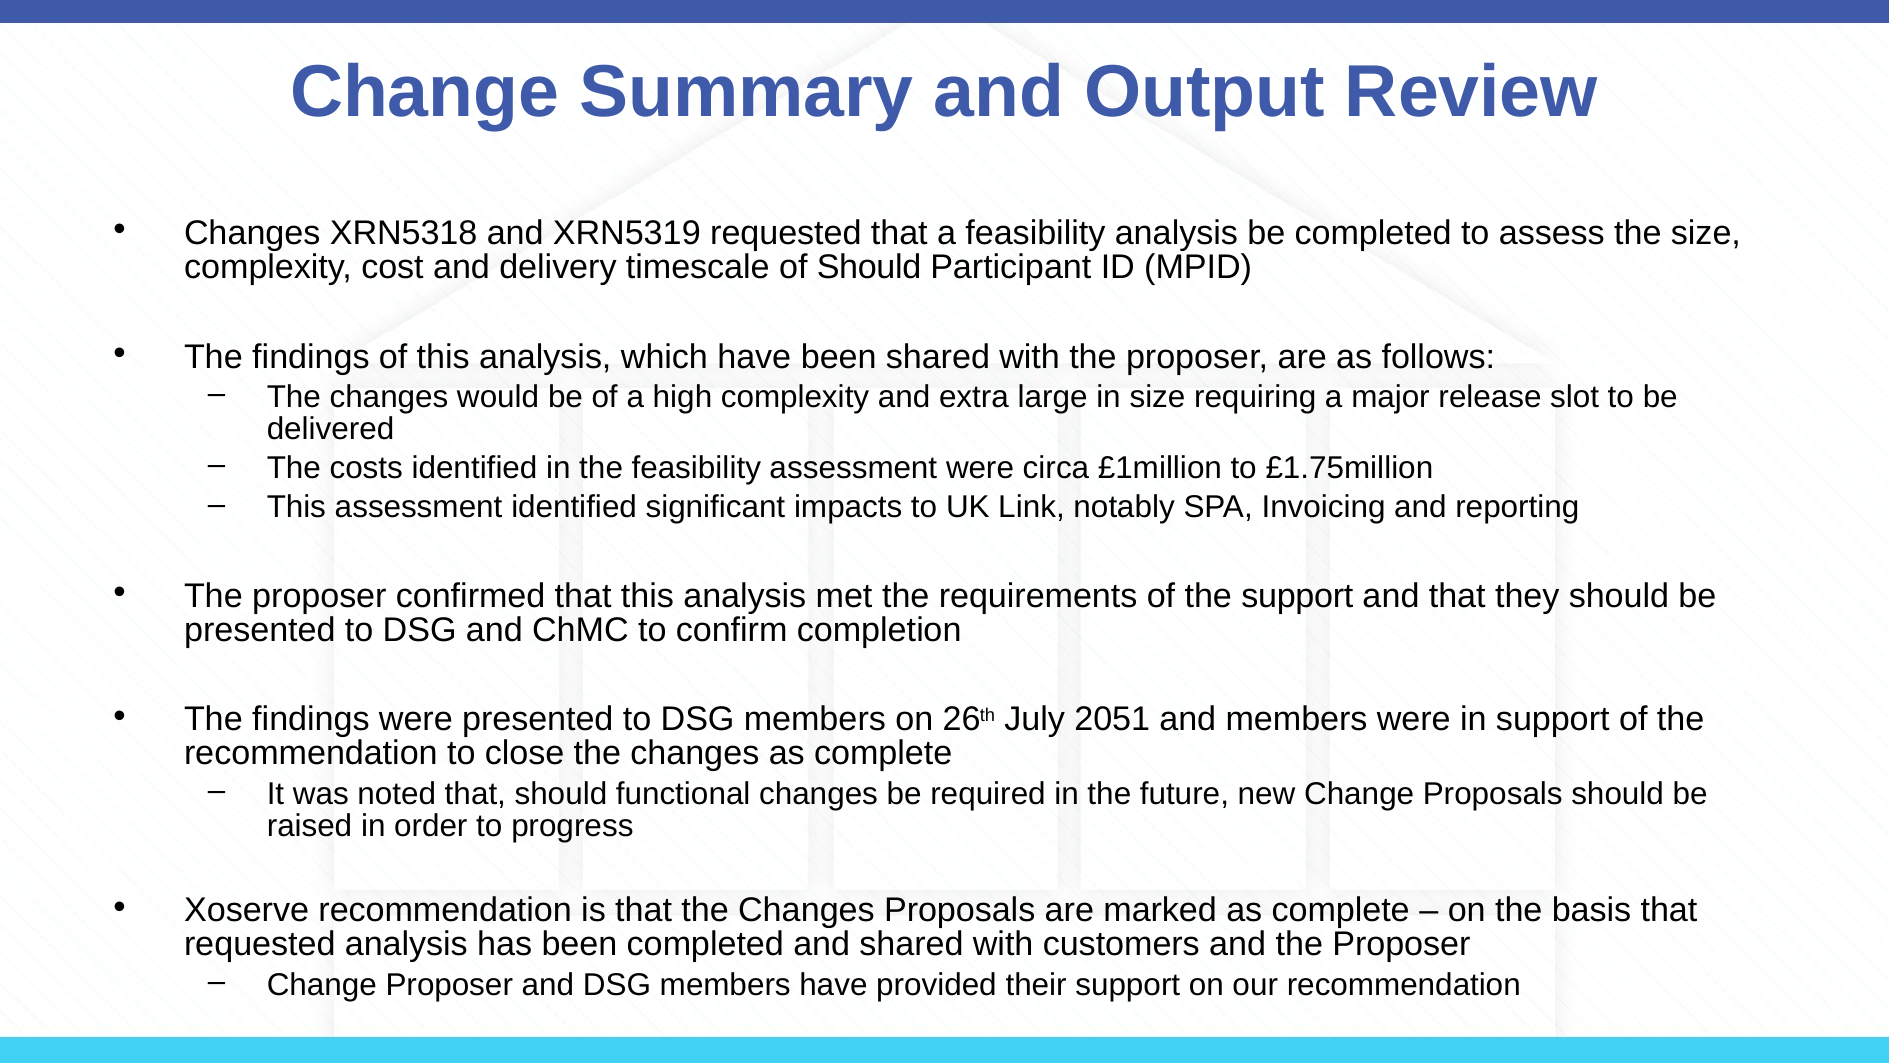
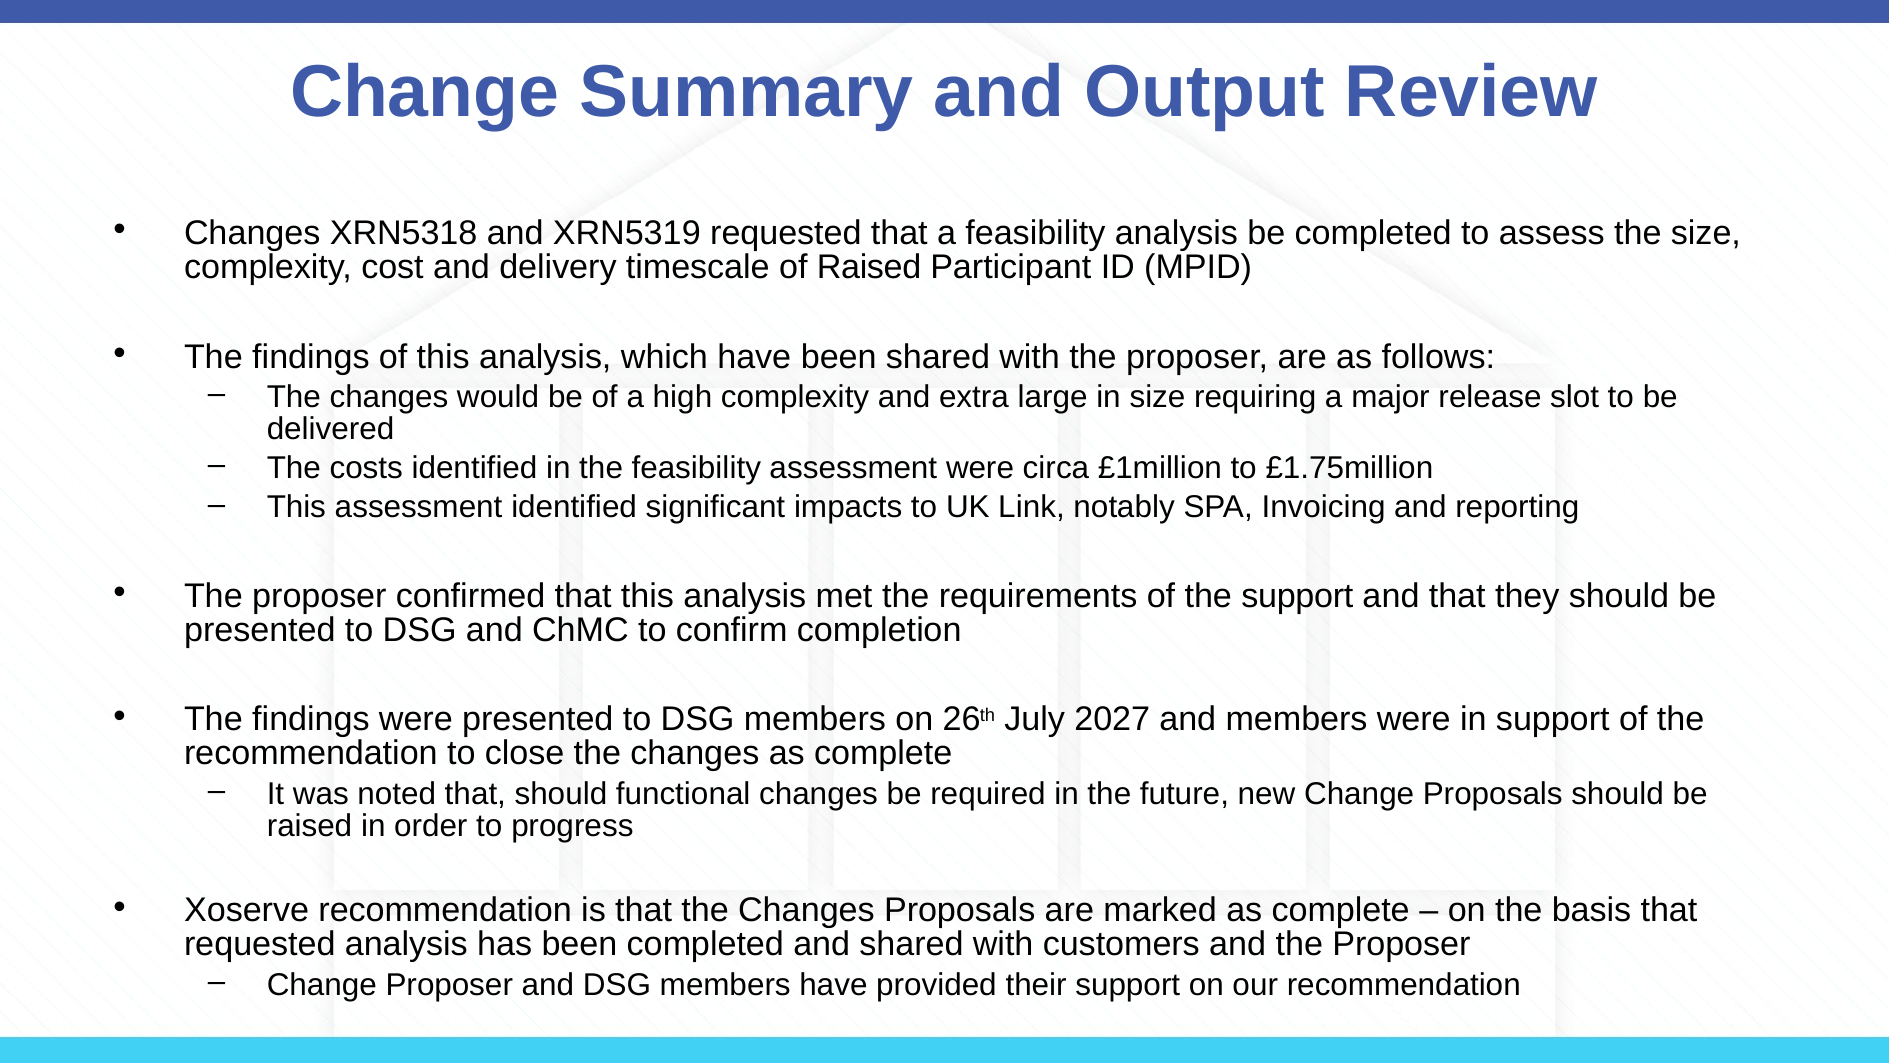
of Should: Should -> Raised (869, 267)
2051: 2051 -> 2027 (1112, 719)
